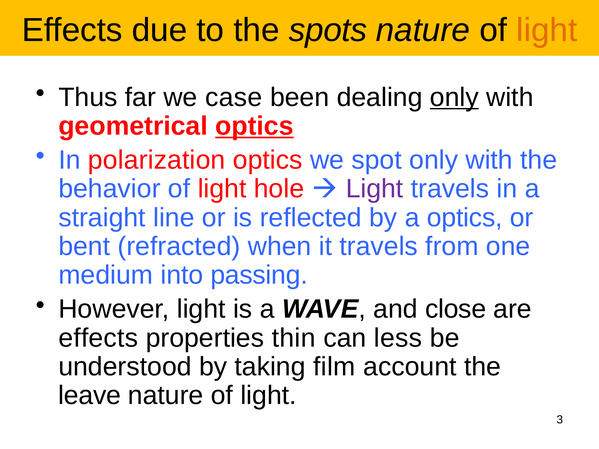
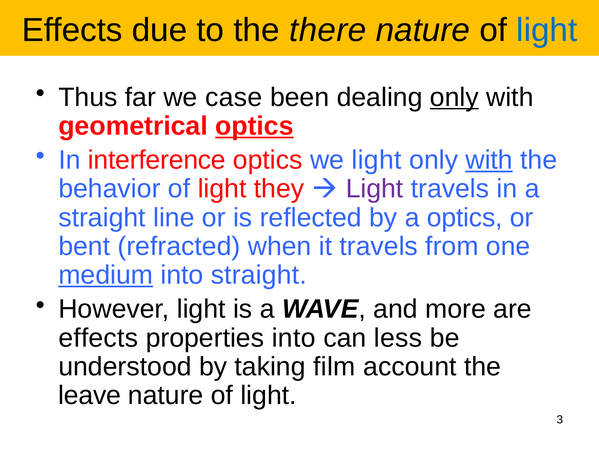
spots: spots -> there (328, 30)
light colour: orange -> blue (547, 30)
polarization: polarization -> interference (157, 160)
we spot: spot -> light (377, 160)
with underline: none -> present (489, 160)
hole: hole -> they (279, 189)
medium underline: none -> present (106, 275)
into passing: passing -> straight (259, 275)
close: close -> more (455, 309)
properties thin: thin -> into (294, 338)
